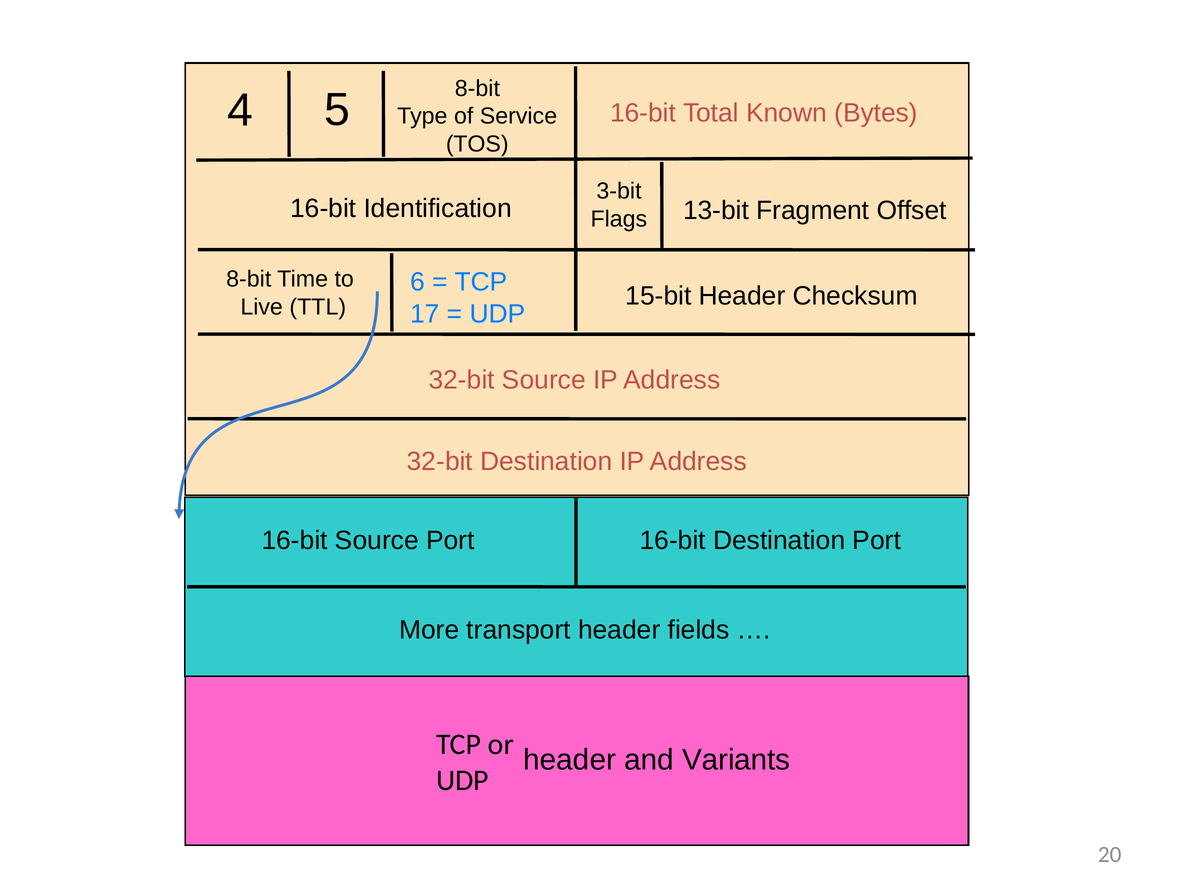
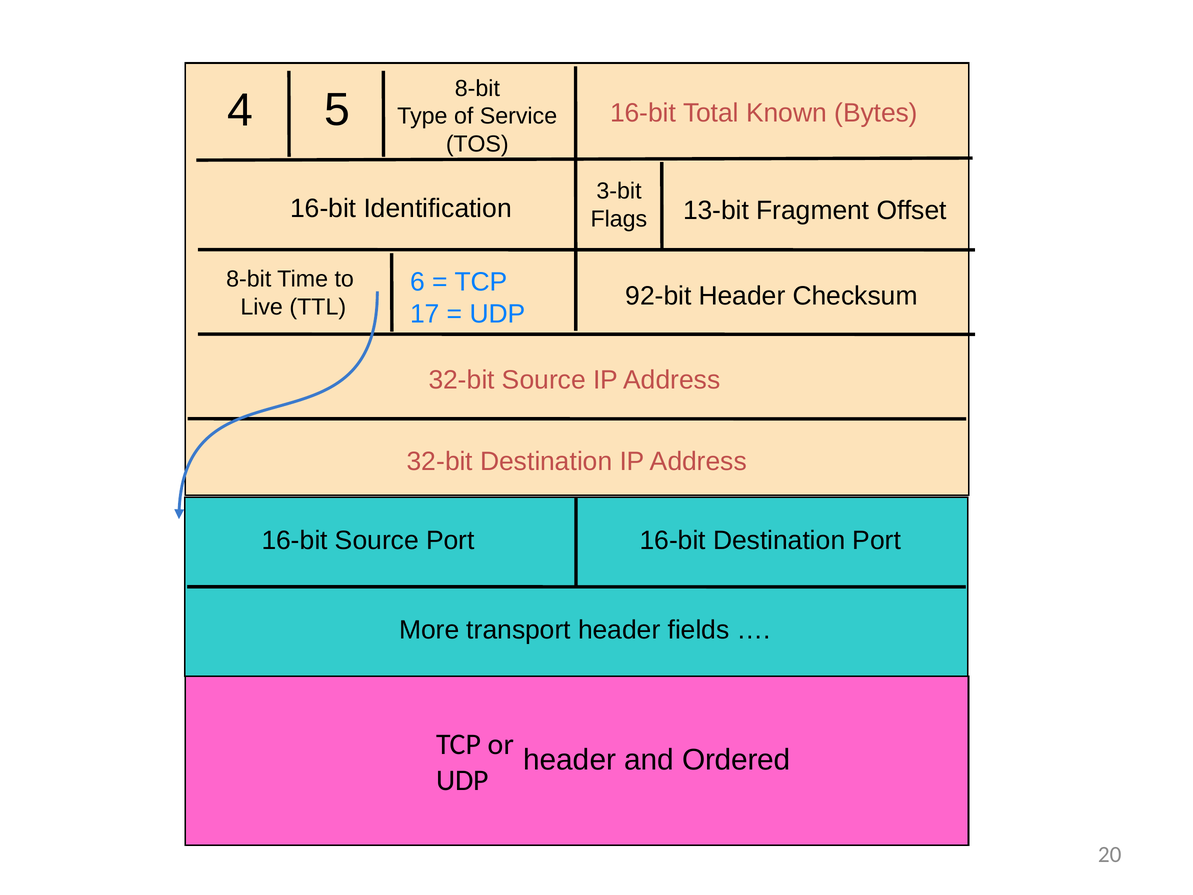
15-bit: 15-bit -> 92-bit (658, 296)
Variants: Variants -> Ordered (736, 759)
